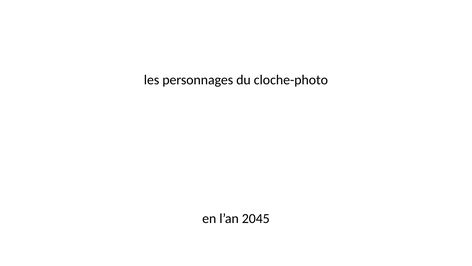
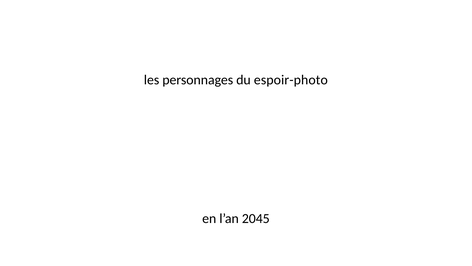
cloche-photo: cloche-photo -> espoir-photo (291, 80)
